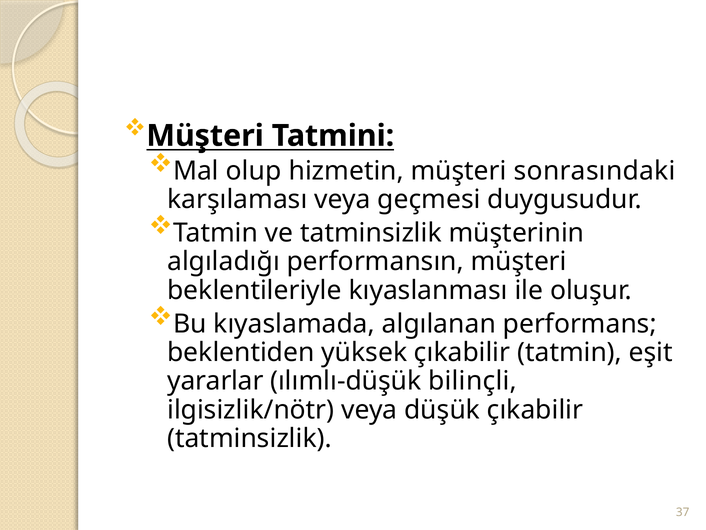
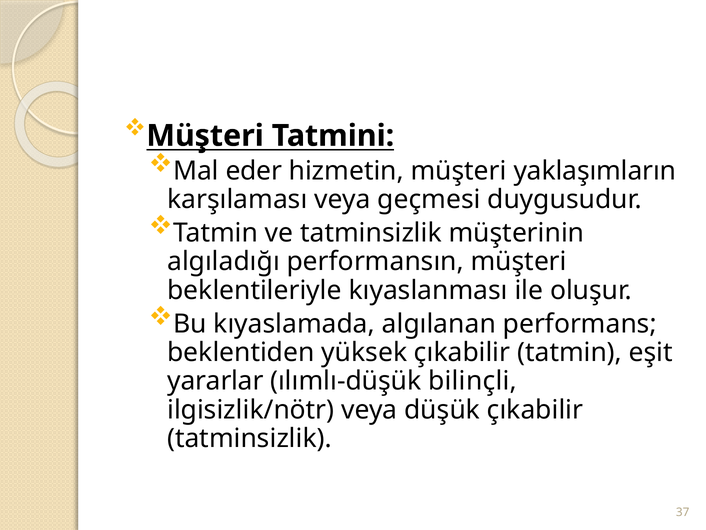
olup: olup -> eder (254, 171)
sonrasındaki: sonrasındaki -> yaklaşımların (595, 171)
